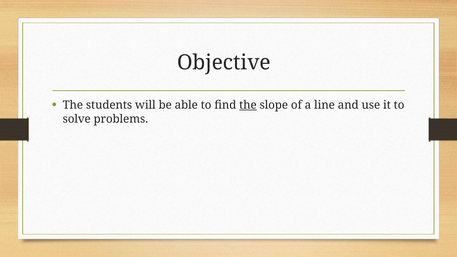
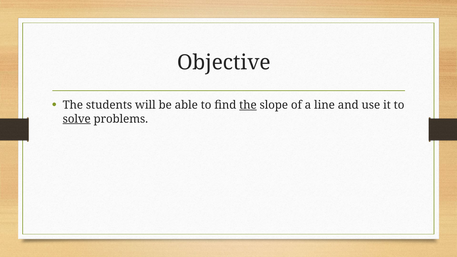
solve underline: none -> present (77, 119)
